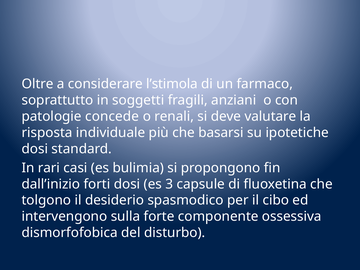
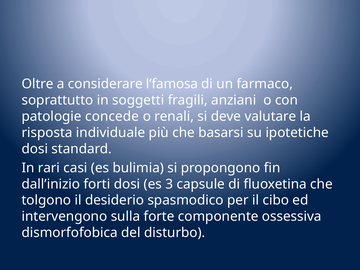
l’stimola: l’stimola -> l’famosa (172, 84)
